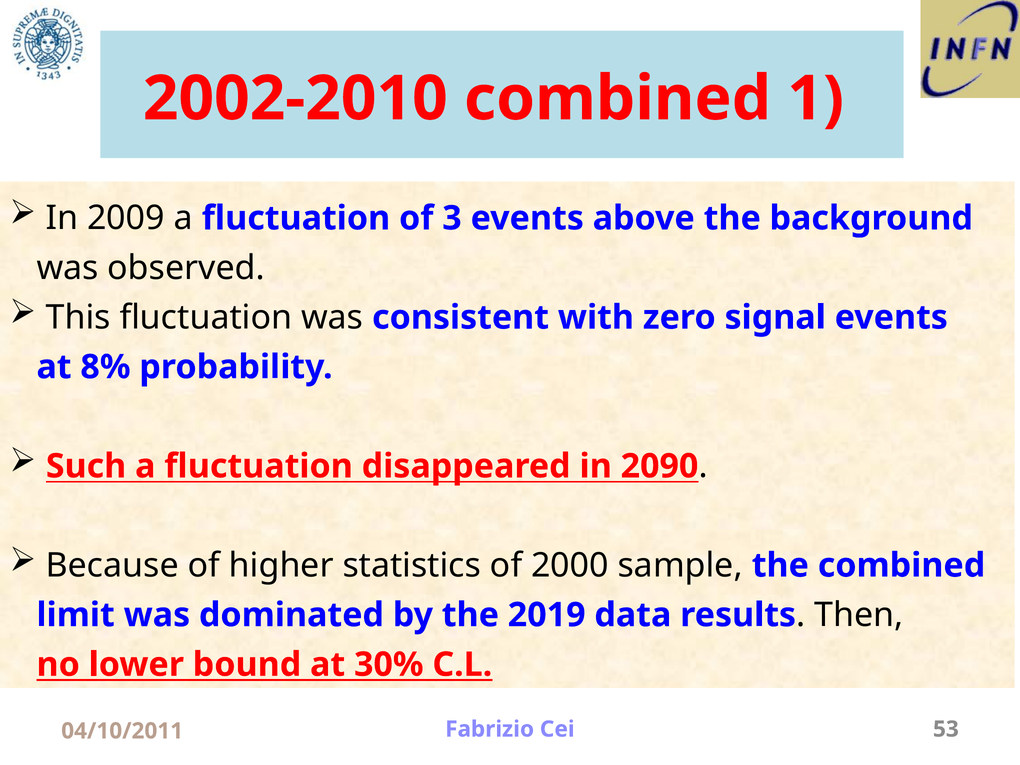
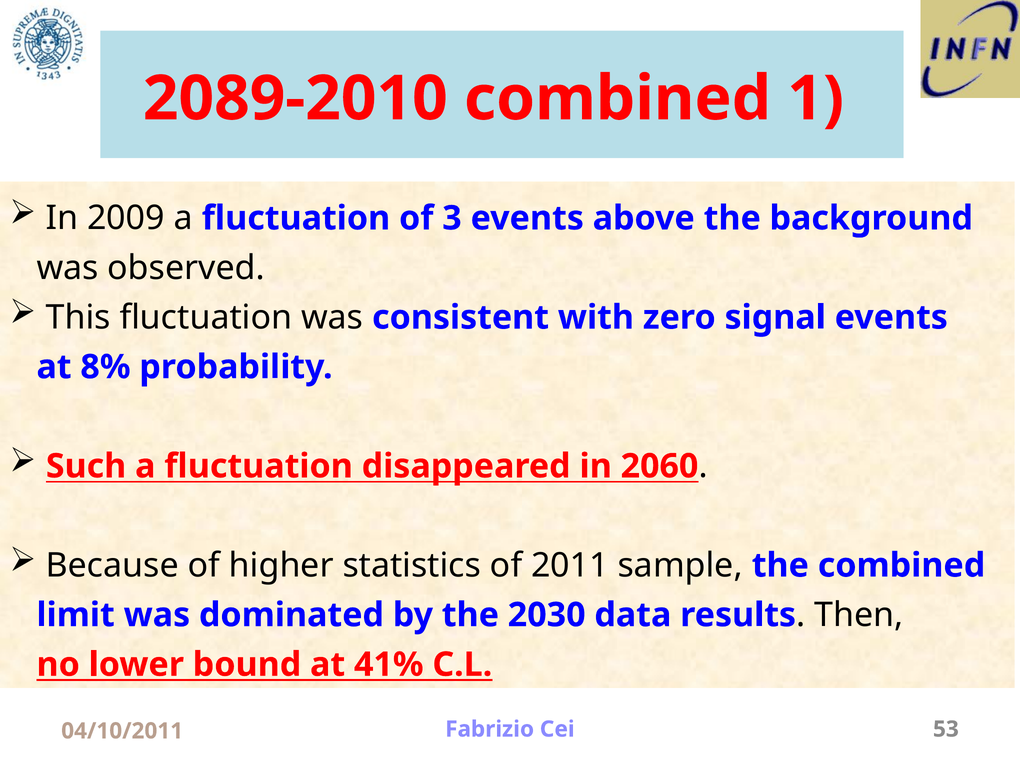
2002-2010: 2002-2010 -> 2089-2010 (295, 99)
2090: 2090 -> 2060 (660, 466)
2000: 2000 -> 2011 (570, 565)
2019: 2019 -> 2030 (547, 615)
30%: 30% -> 41% (389, 665)
